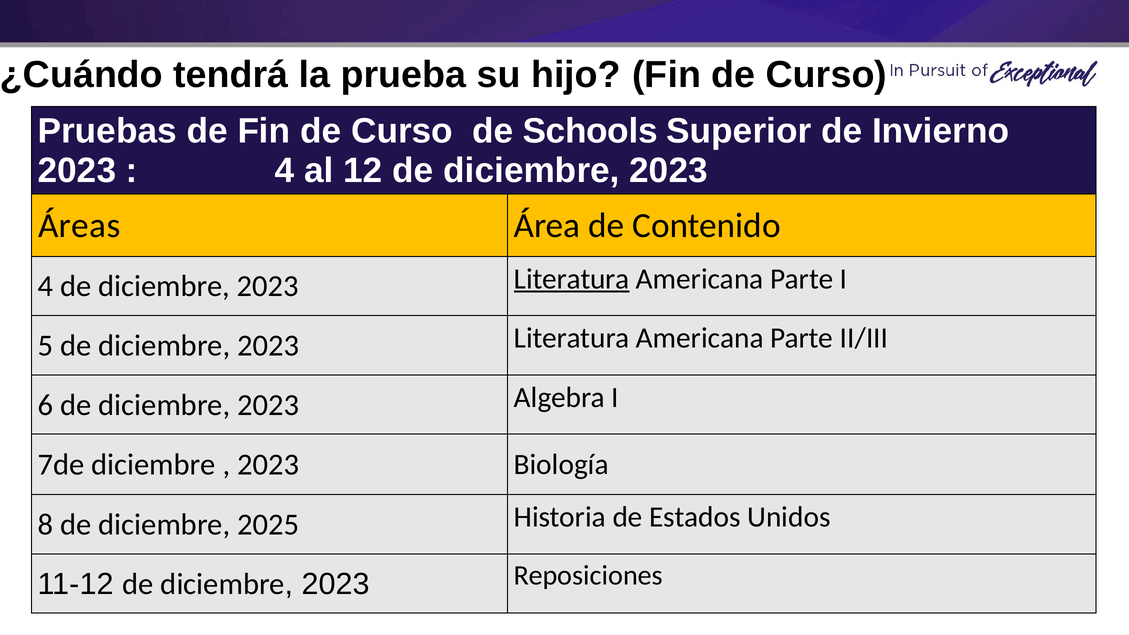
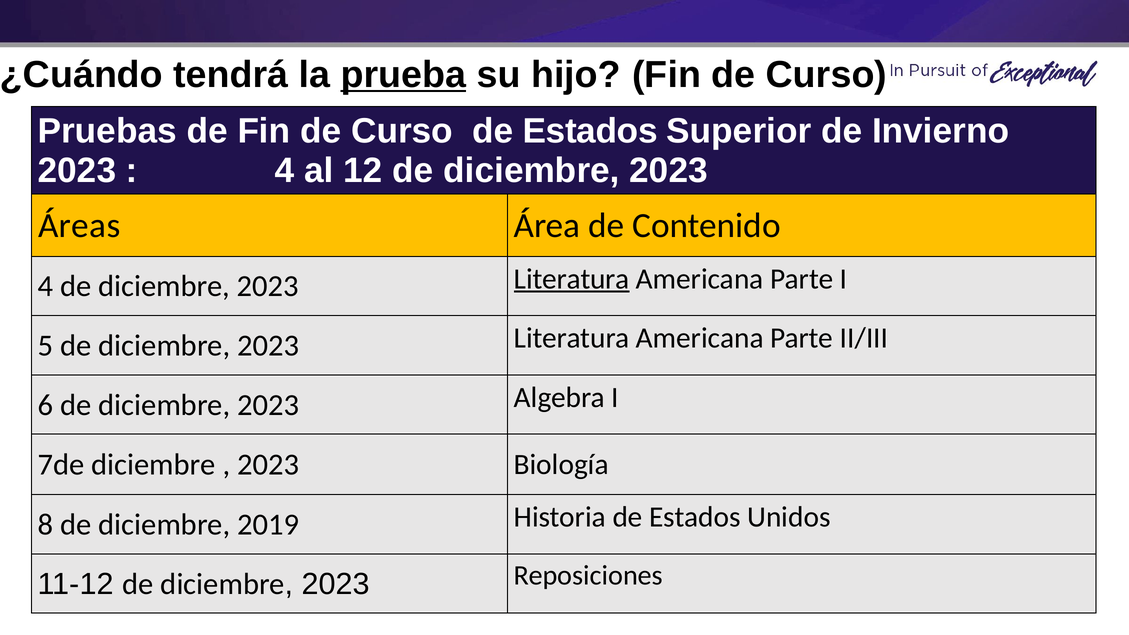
prueba underline: none -> present (403, 75)
Curso de Schools: Schools -> Estados (590, 131)
2025: 2025 -> 2019 (268, 525)
